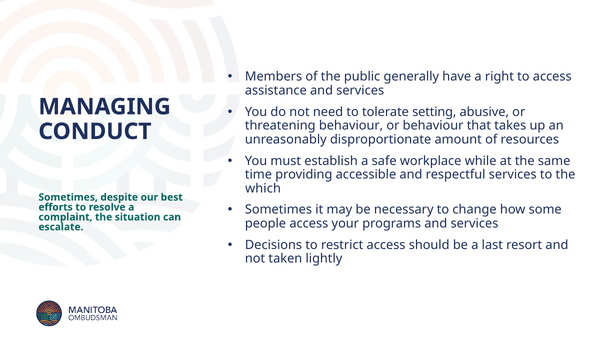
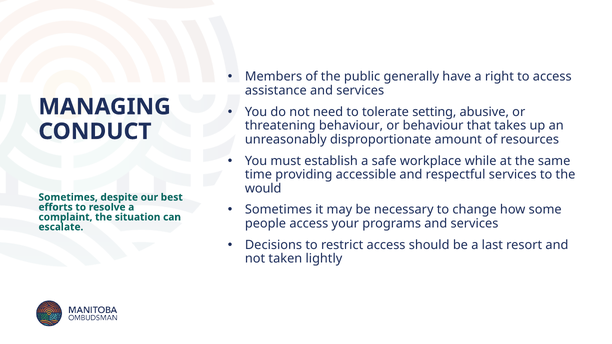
which: which -> would (263, 188)
